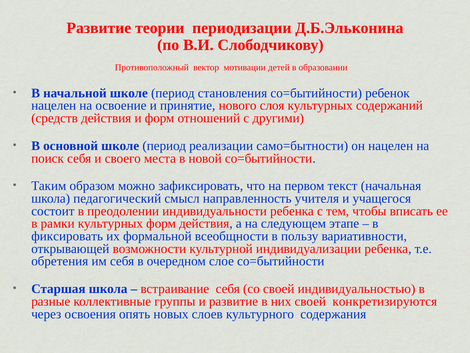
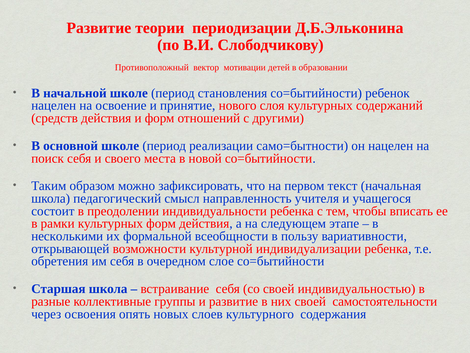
фиксировать: фиксировать -> несколькими (67, 236)
конкретизируются: конкретизируются -> самостоятельности (385, 301)
